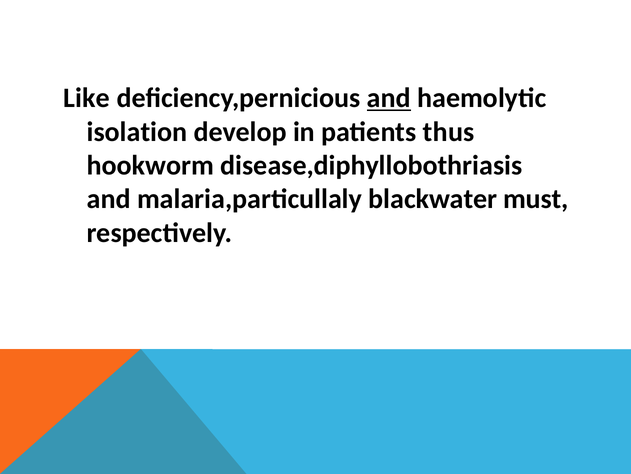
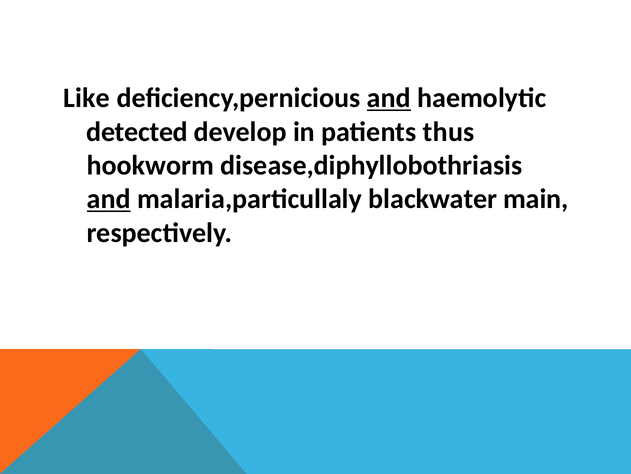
isolation: isolation -> detected (137, 132)
and underline: none -> present (109, 199)
must: must -> main (536, 199)
